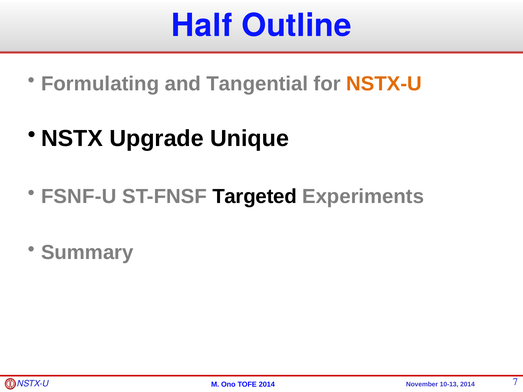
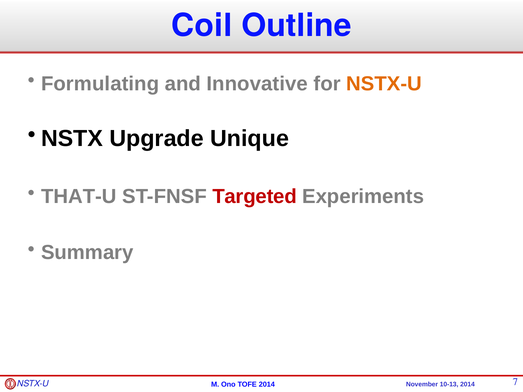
Half: Half -> Coil (202, 26)
Tangential: Tangential -> Innovative (257, 84)
FSNF-U: FSNF-U -> THAT-U (79, 196)
Targeted colour: black -> red (255, 196)
